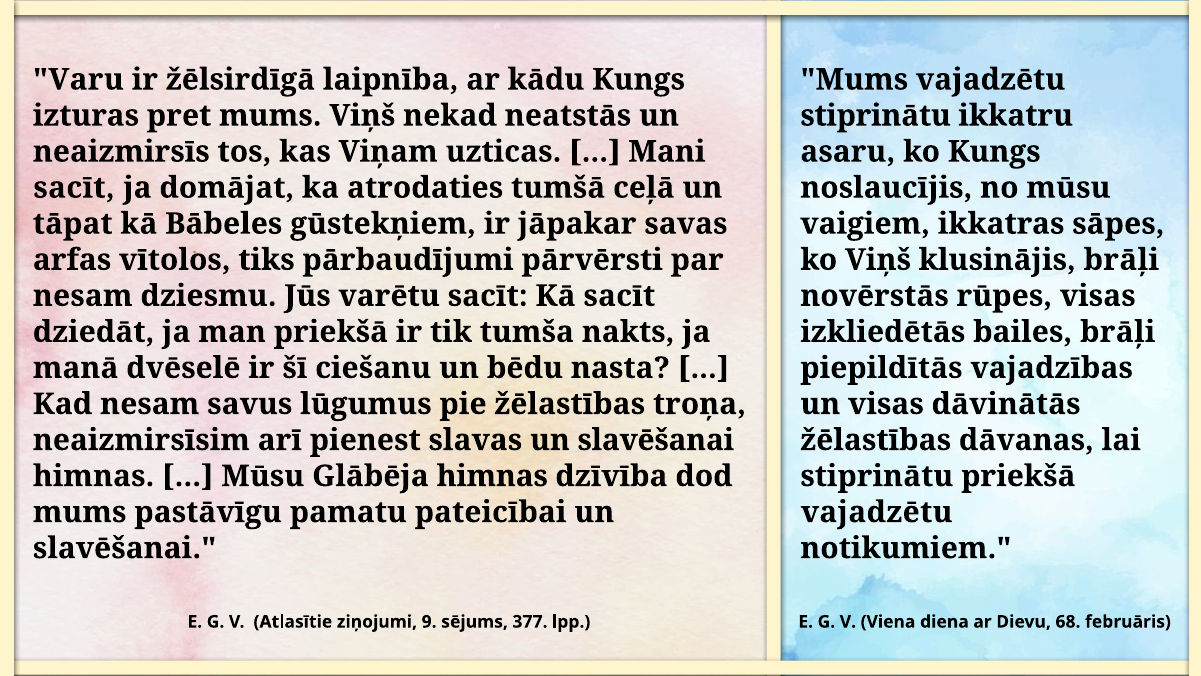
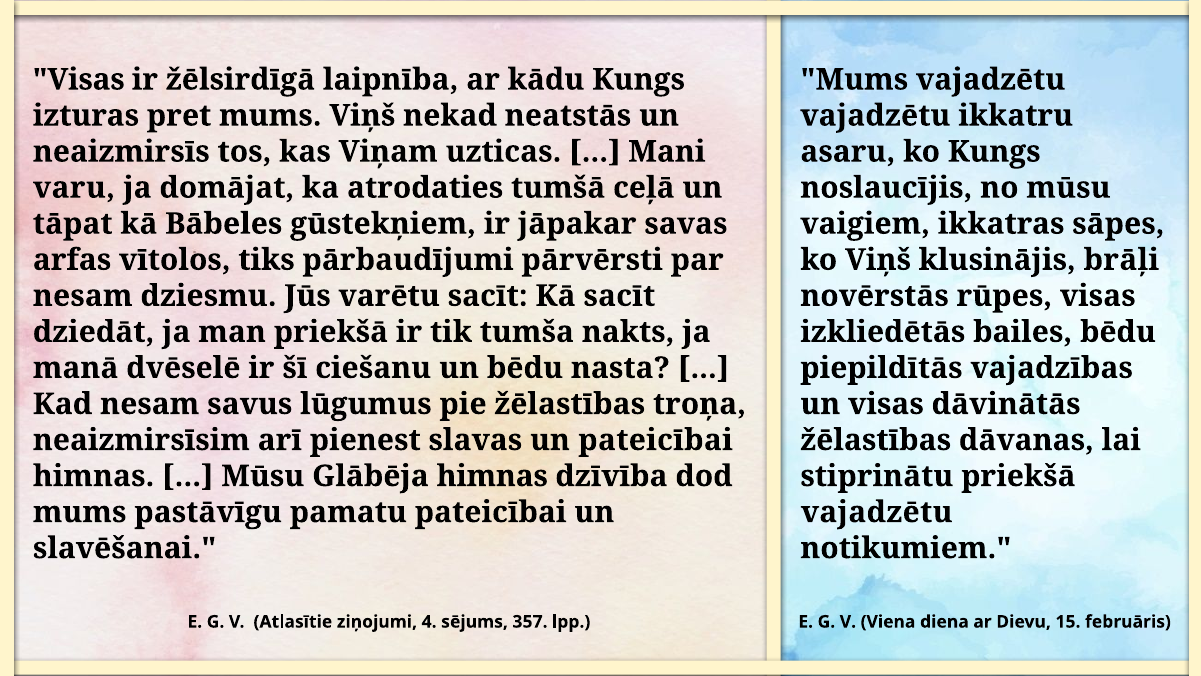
Varu: Varu -> Visas (79, 80)
stiprinātu: stiprinātu -> vajadzētu (875, 116)
sacīt: sacīt -> varu (74, 188)
bailes brāļi: brāļi -> bēdu (1118, 332)
slavas un slavēšanai: slavēšanai -> pateicībai (656, 440)
9: 9 -> 4 (429, 621)
377: 377 -> 357 (530, 621)
68: 68 -> 15 (1068, 621)
